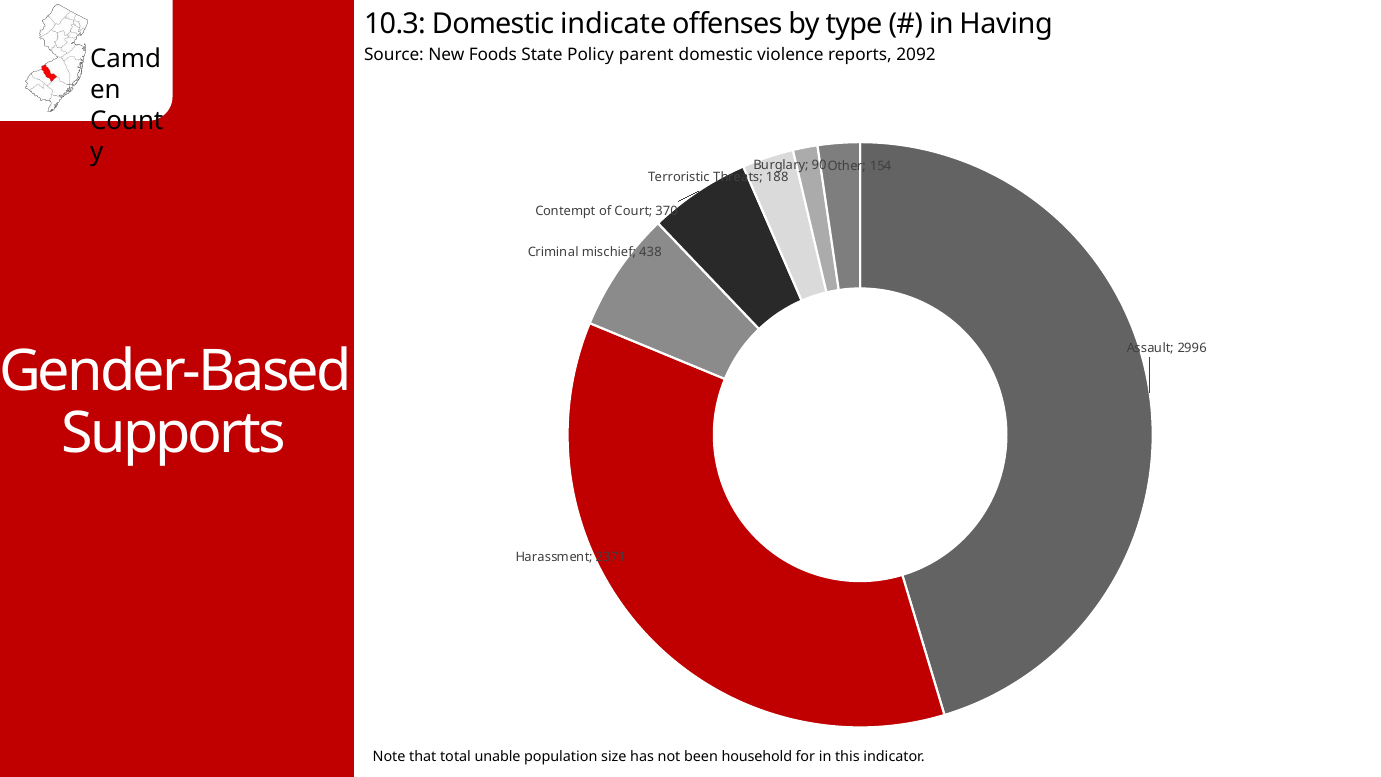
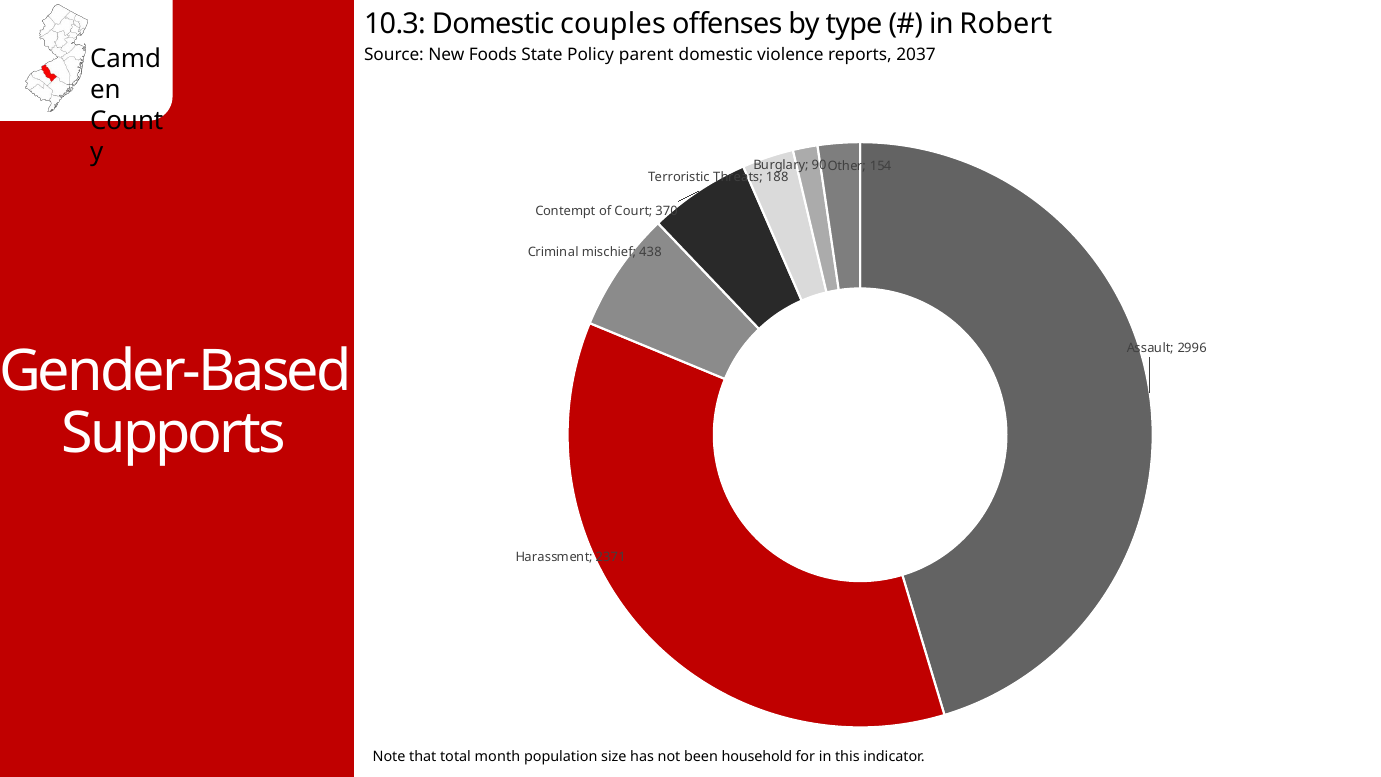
indicate: indicate -> couples (613, 24)
Having: Having -> Robert (1006, 24)
2092: 2092 -> 2037 (916, 55)
unable: unable -> month (497, 756)
